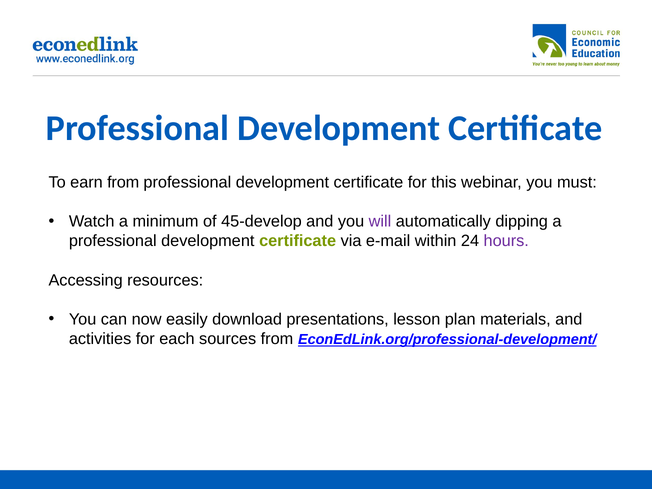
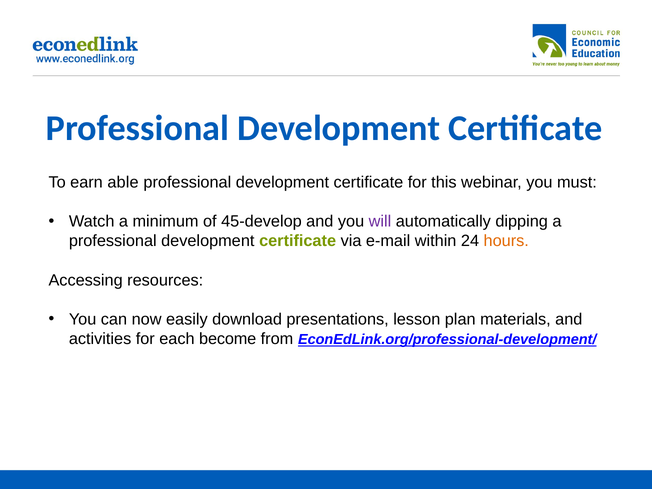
earn from: from -> able (123, 182)
hours colour: purple -> orange (506, 241)
sources: sources -> become (228, 339)
